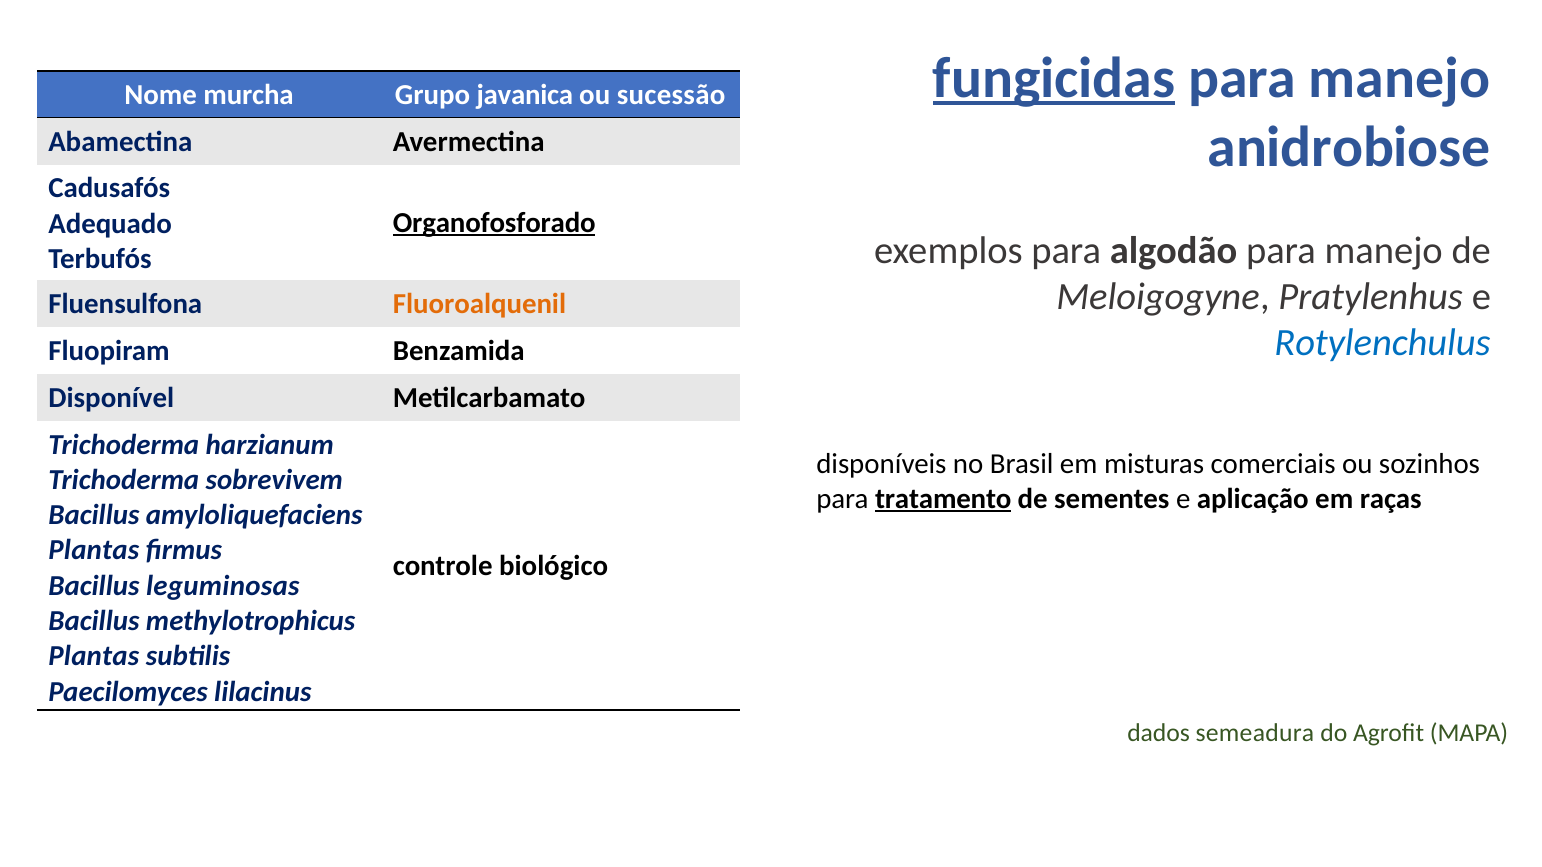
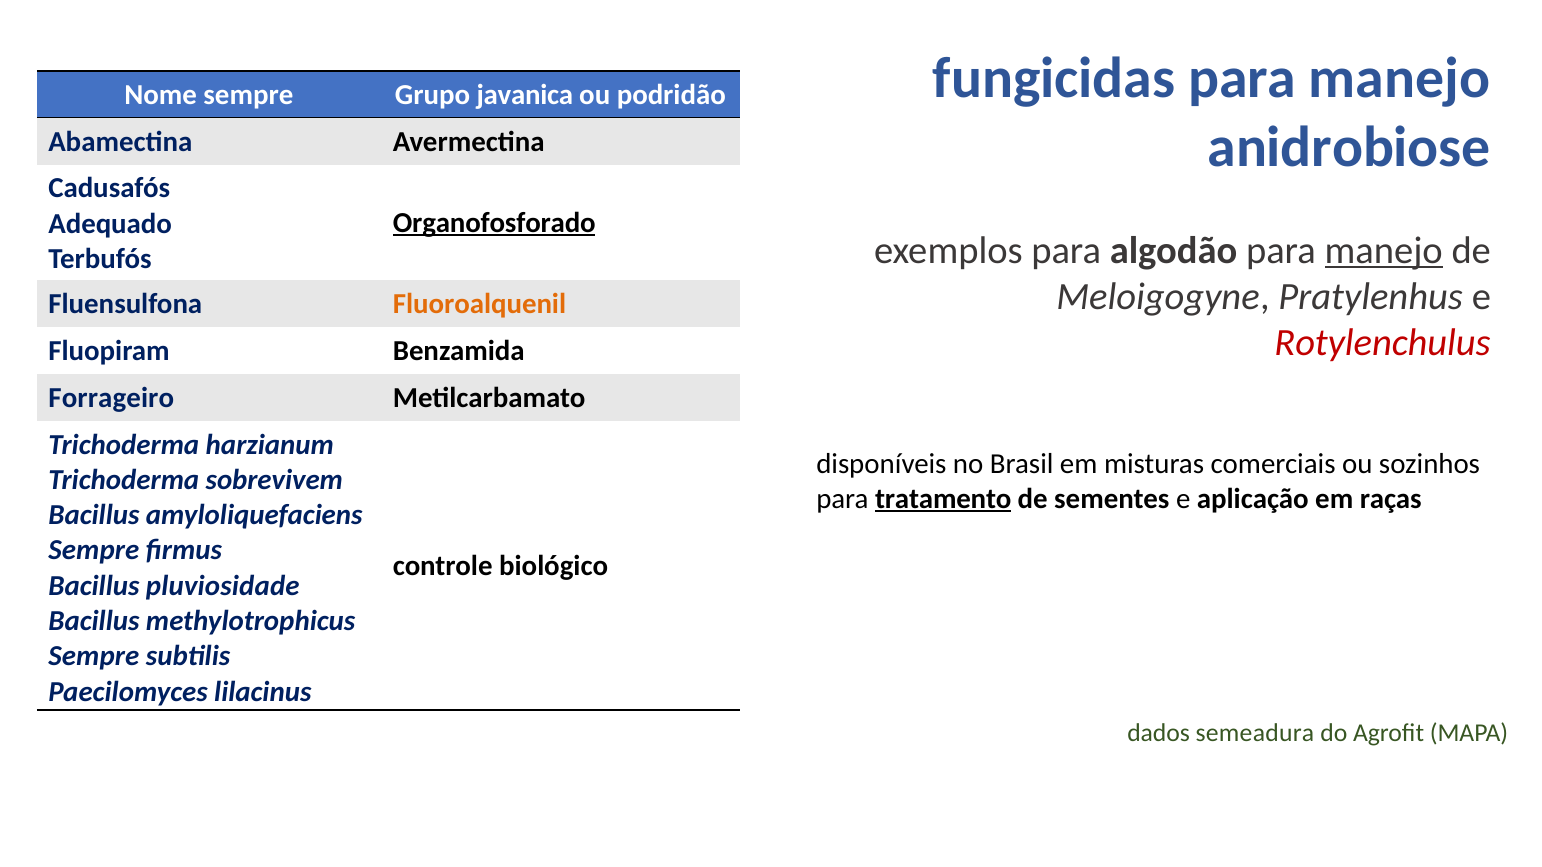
fungicidas underline: present -> none (1054, 78)
Nome murcha: murcha -> sempre (248, 95)
sucessão: sucessão -> podridão (671, 95)
manejo underline: none -> present (1384, 250)
Rotylenchulus colour: blue -> red (1383, 343)
Disponível: Disponível -> Forrageiro (111, 398)
Plantas: Plantas -> Sempre (94, 551)
leguminosas: leguminosas -> pluviosidade (223, 586)
Plantas: Plantas -> Sempre (94, 657)
